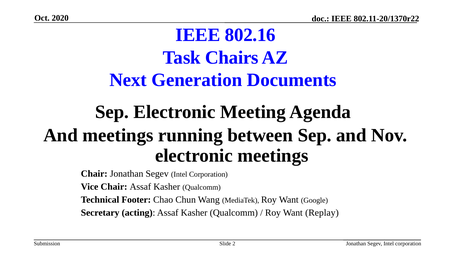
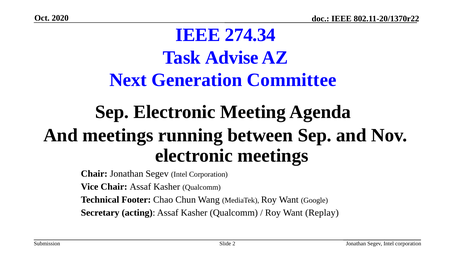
802.16: 802.16 -> 274.34 (250, 35)
Chairs: Chairs -> Advise (232, 57)
Documents: Documents -> Committee (292, 80)
